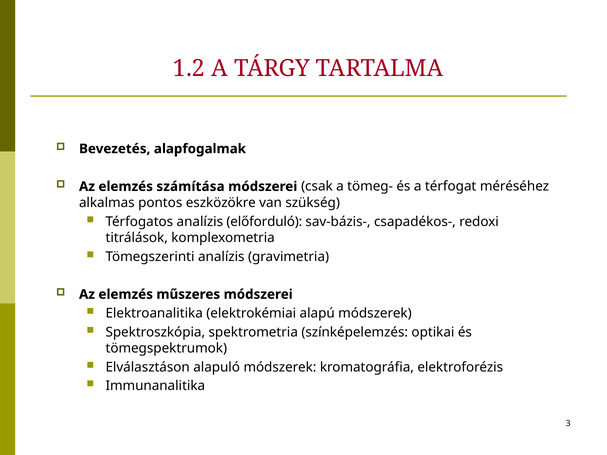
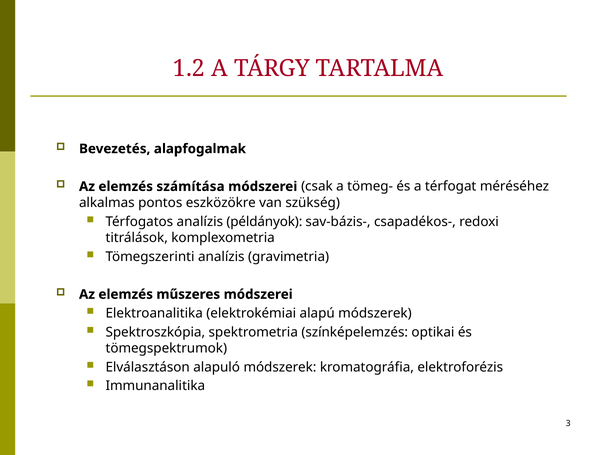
előforduló: előforduló -> példányok (264, 222)
